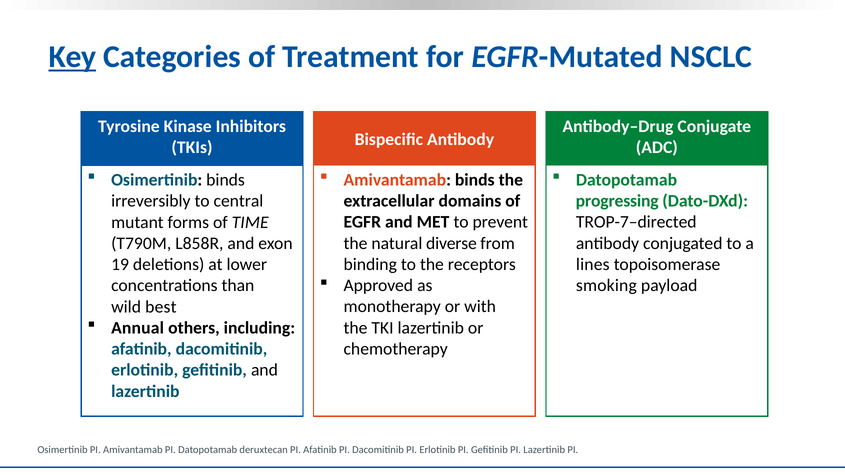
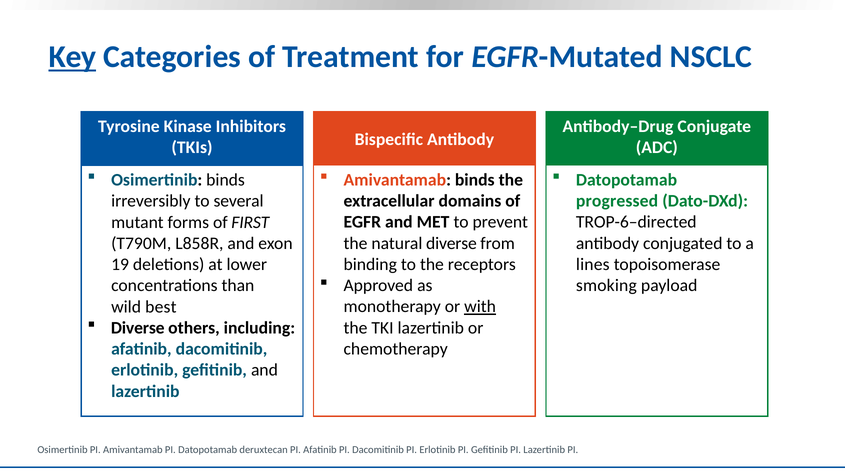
progressing: progressing -> progressed (617, 201)
central: central -> several (239, 201)
TIME: TIME -> FIRST (250, 222)
TROP-7–directed: TROP-7–directed -> TROP-6–directed (636, 222)
with underline: none -> present (480, 307)
Annual: Annual -> Diverse (138, 328)
